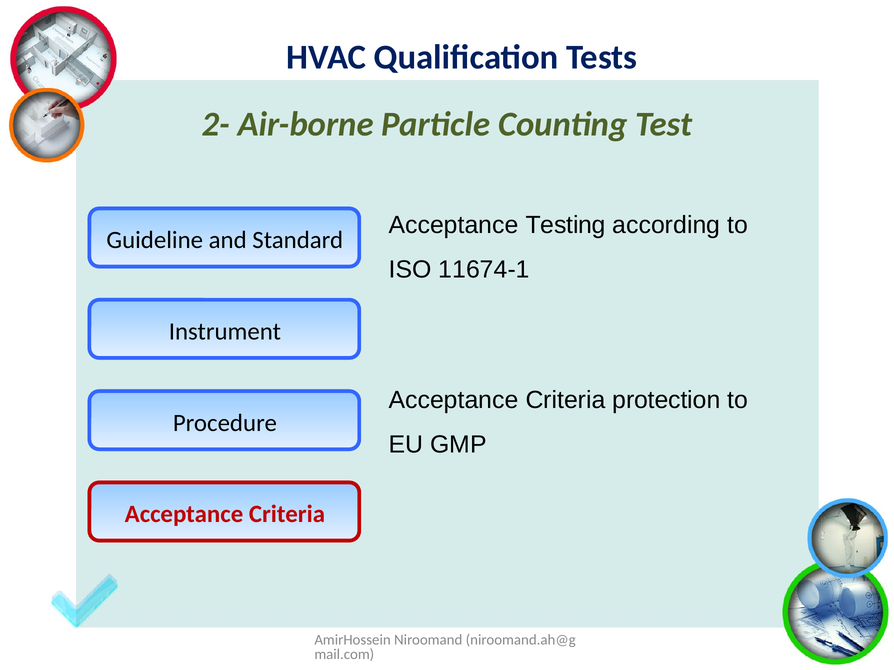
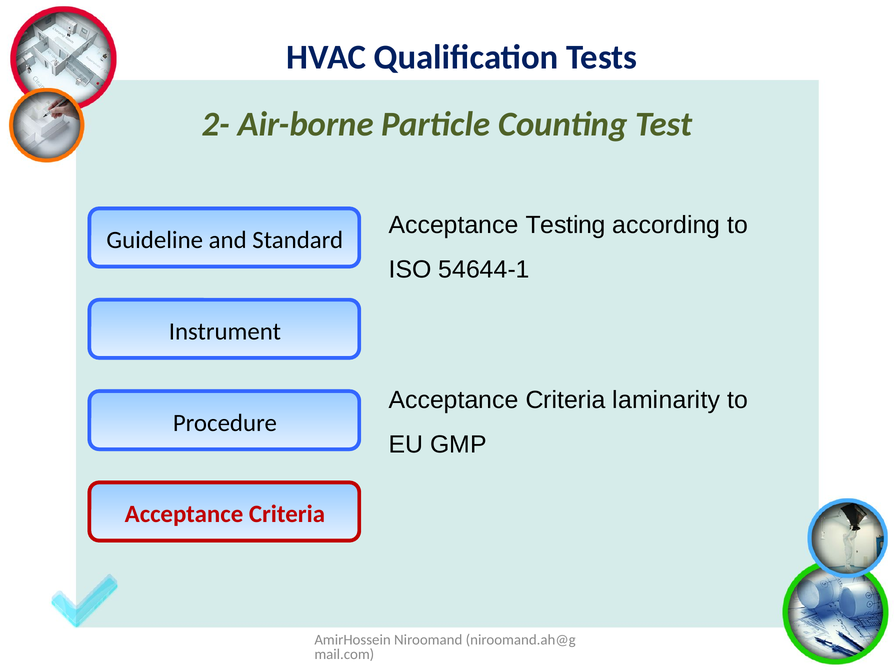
11674-1: 11674-1 -> 54644-1 (484, 270)
protection: protection -> laminarity (666, 400)
